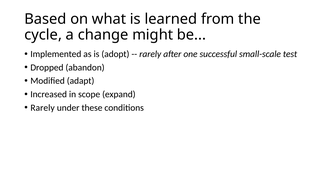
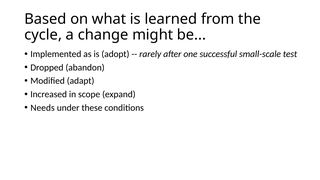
Rarely: Rarely -> Needs (43, 108)
